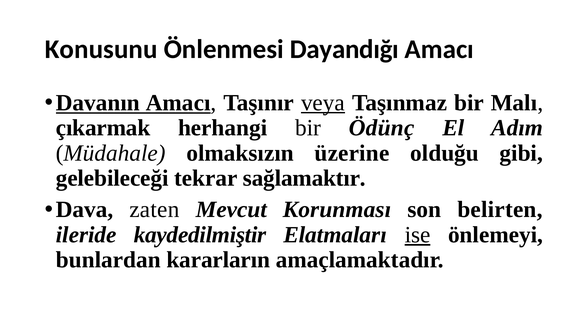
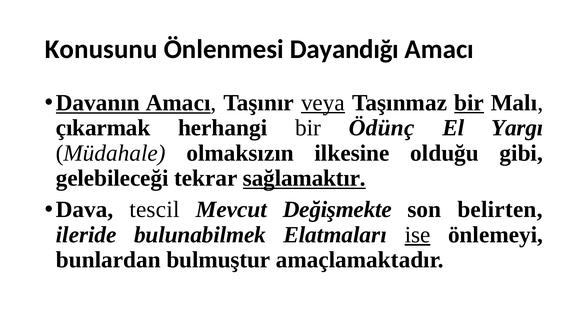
bir underline: none -> present (469, 103)
Adım: Adım -> Yargı (517, 128)
üzerine: üzerine -> ilkesine (352, 153)
sağlamaktır underline: none -> present (304, 178)
zaten: zaten -> tescil (154, 209)
Korunması: Korunması -> Değişmekte (337, 209)
kaydedilmiştir: kaydedilmiştir -> bulunabilmek (200, 235)
kararların: kararların -> bulmuştur (218, 260)
